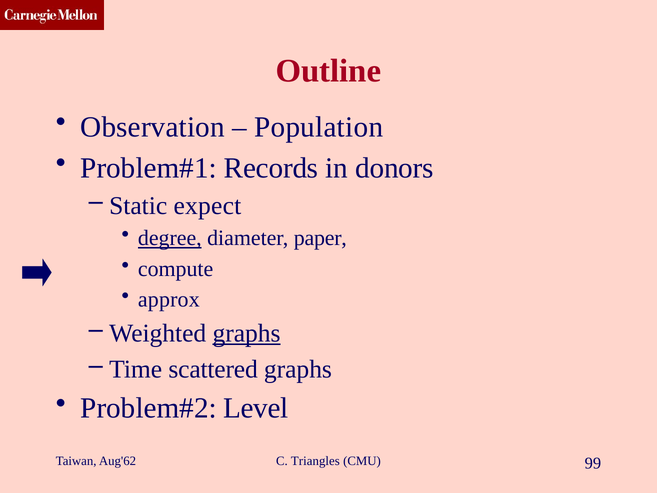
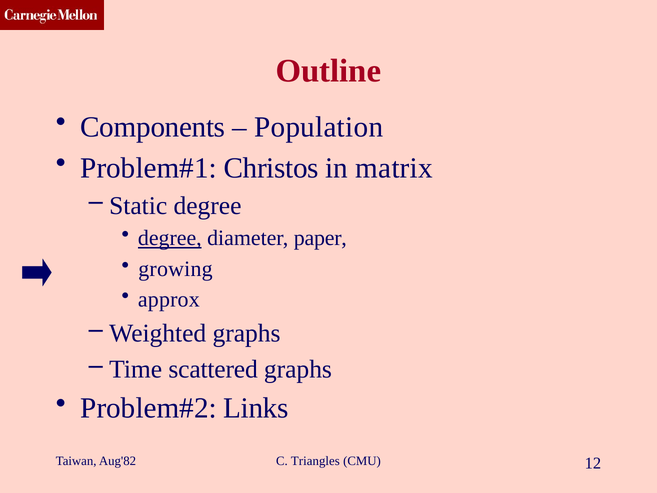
Observation: Observation -> Components (153, 127)
Records: Records -> Christos (271, 168)
donors: donors -> matrix (394, 168)
Static expect: expect -> degree (208, 206)
compute: compute -> growing (175, 269)
graphs underline: present -> none (247, 333)
Level: Level -> Links (256, 408)
Aug'62: Aug'62 -> Aug'82 (118, 461)
99: 99 -> 12 (593, 463)
